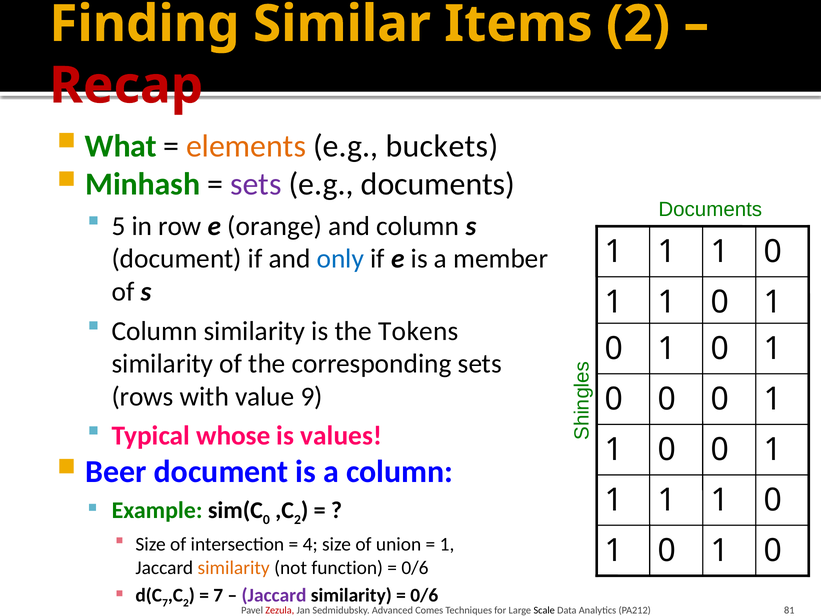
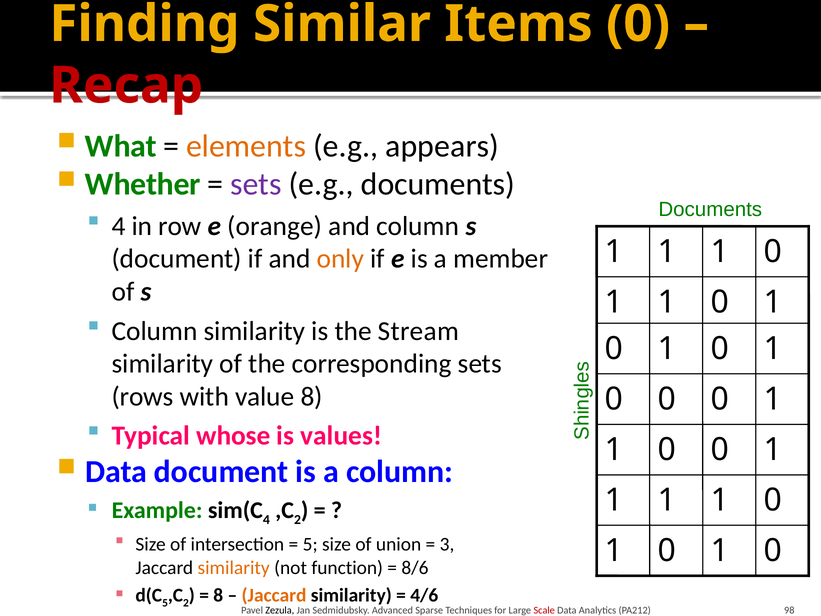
Items 2: 2 -> 0 (638, 24)
buckets: buckets -> appears (442, 146)
Minhash: Minhash -> Whether (143, 184)
5: 5 -> 4 (119, 226)
only colour: blue -> orange (340, 259)
Tokens: Tokens -> Stream (419, 331)
value 9: 9 -> 8 (312, 397)
Beer: Beer -> Data (116, 472)
0: 0 -> 4 (266, 519)
4: 4 -> 5 (310, 544)
1: 1 -> 3 (447, 544)
0/6: 0/6 -> 8/6 (415, 567)
7: 7 -> 5 (165, 603)
7: 7 -> 8 (218, 595)
Jaccard colour: purple -> orange (274, 595)
0/6: 0/6 -> 4/6 (424, 595)
Zezula colour: red -> black (280, 610)
Comes: Comes -> Sparse (429, 610)
Scale colour: black -> red (544, 610)
81: 81 -> 98 (789, 610)
